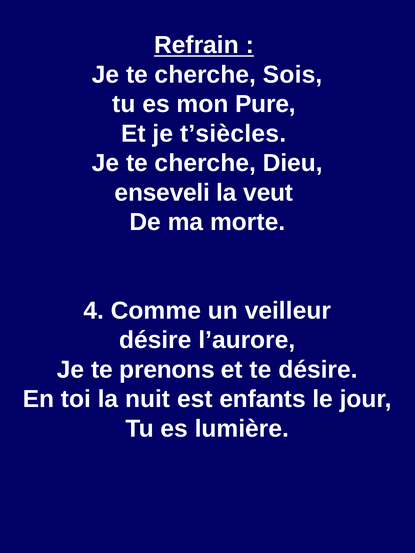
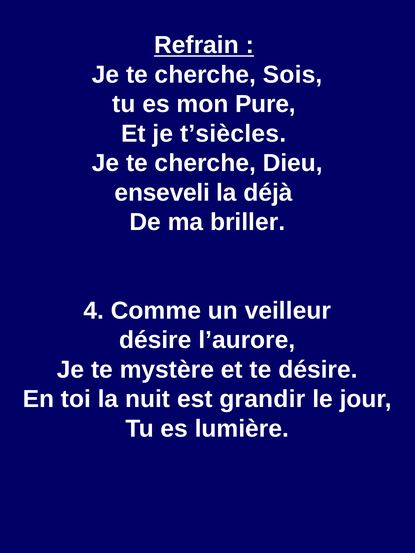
veut: veut -> déjà (268, 193)
morte: morte -> briller (248, 222)
prenons: prenons -> mystère (167, 370)
enfants: enfants -> grandir (262, 399)
